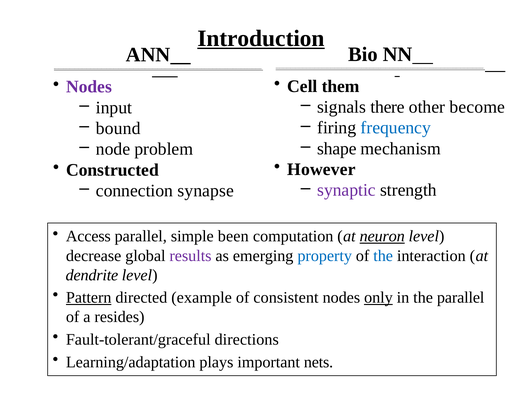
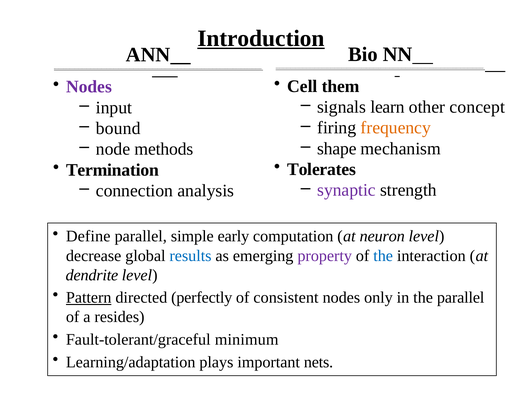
there: there -> learn (388, 107)
become: become -> concept (477, 107)
frequency colour: blue -> orange (396, 128)
problem: problem -> methods (164, 149)
However: However -> Tolerates (322, 169)
Constructed: Constructed -> Termination (113, 170)
synapse: synapse -> analysis (206, 191)
Access: Access -> Define (88, 236)
been: been -> early (233, 236)
neuron underline: present -> none (382, 236)
results colour: purple -> blue (190, 256)
property colour: blue -> purple (325, 256)
example: example -> perfectly (202, 298)
only underline: present -> none (378, 298)
directions: directions -> minimum (247, 340)
